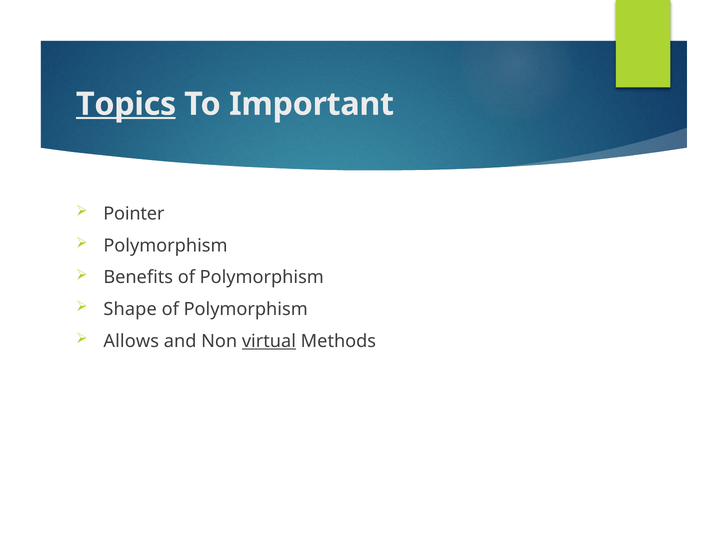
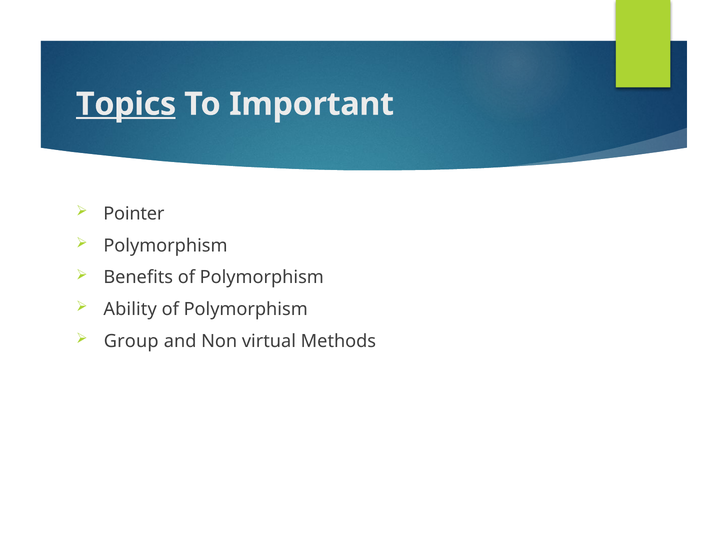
Shape: Shape -> Ability (130, 309)
Allows: Allows -> Group (131, 341)
virtual underline: present -> none (269, 341)
